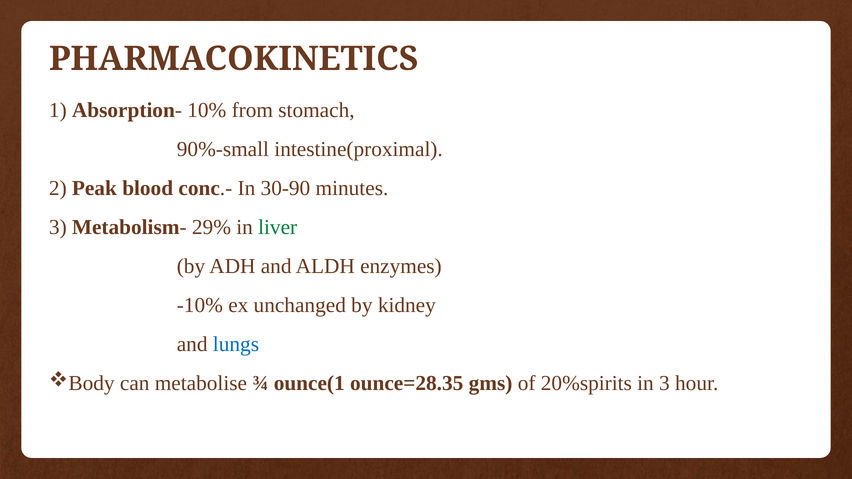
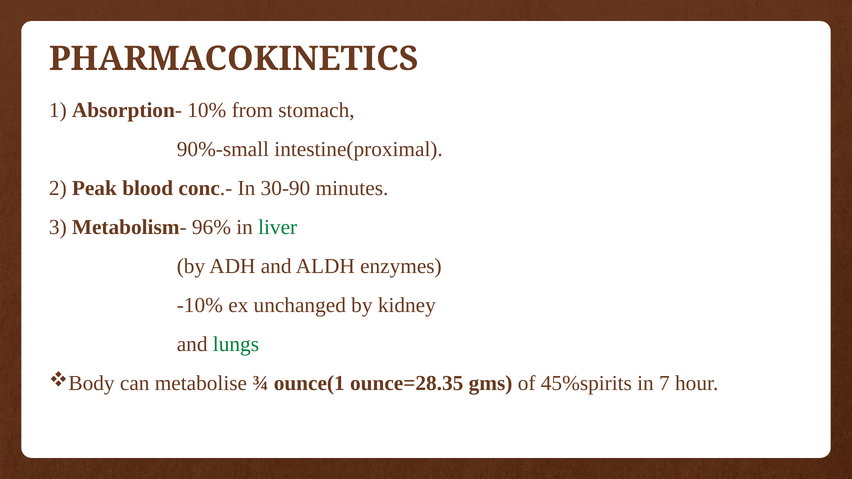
29%: 29% -> 96% (211, 227)
lungs colour: blue -> green (236, 344)
20%spirits: 20%spirits -> 45%spirits (586, 383)
in 3: 3 -> 7 (664, 383)
